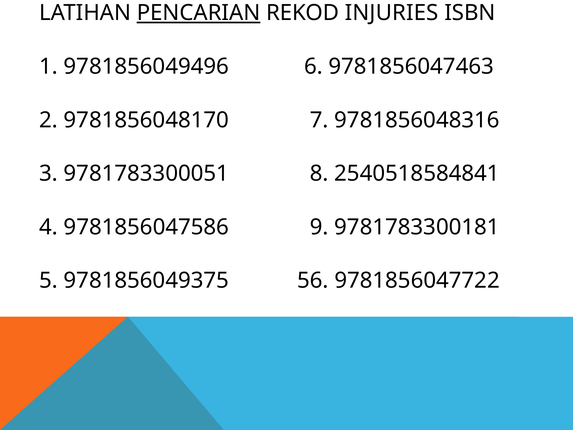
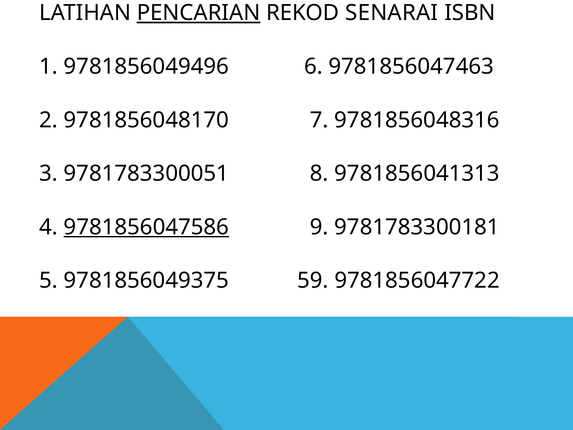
INJURIES: INJURIES -> SENARAI (392, 13)
2540518584841: 2540518584841 -> 9781856041313 (417, 173)
9781856047586 underline: none -> present (146, 227)
56: 56 -> 59 (313, 280)
